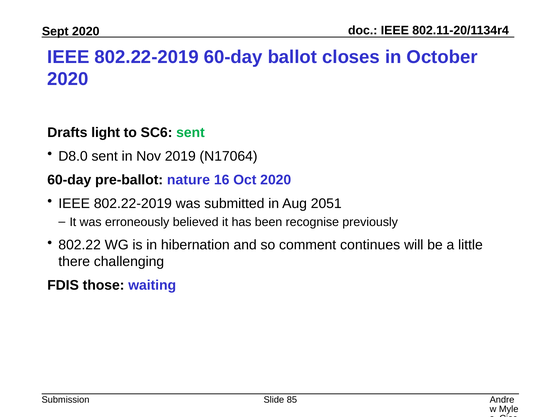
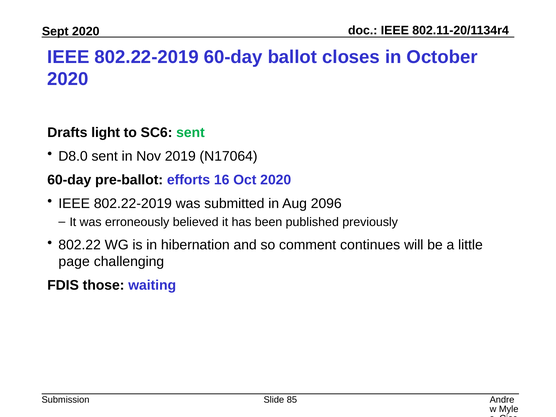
nature: nature -> efforts (189, 180)
2051: 2051 -> 2096 (326, 203)
recognise: recognise -> published (312, 222)
there: there -> page (74, 262)
